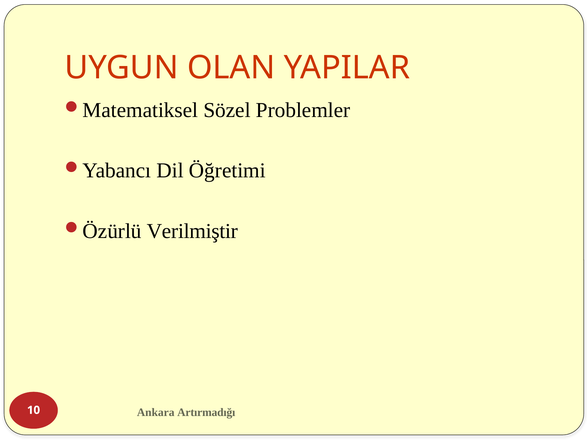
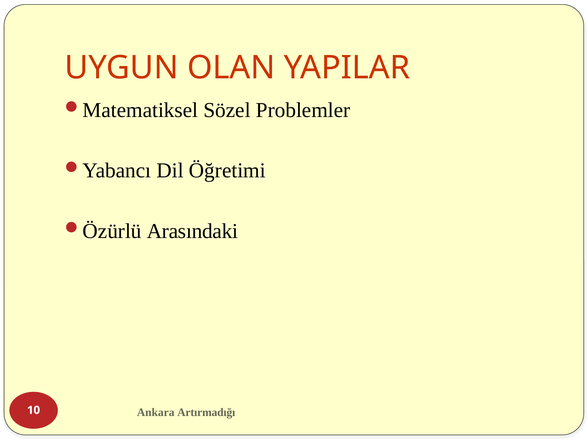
Verilmiştir: Verilmiştir -> Arasındaki (192, 231)
